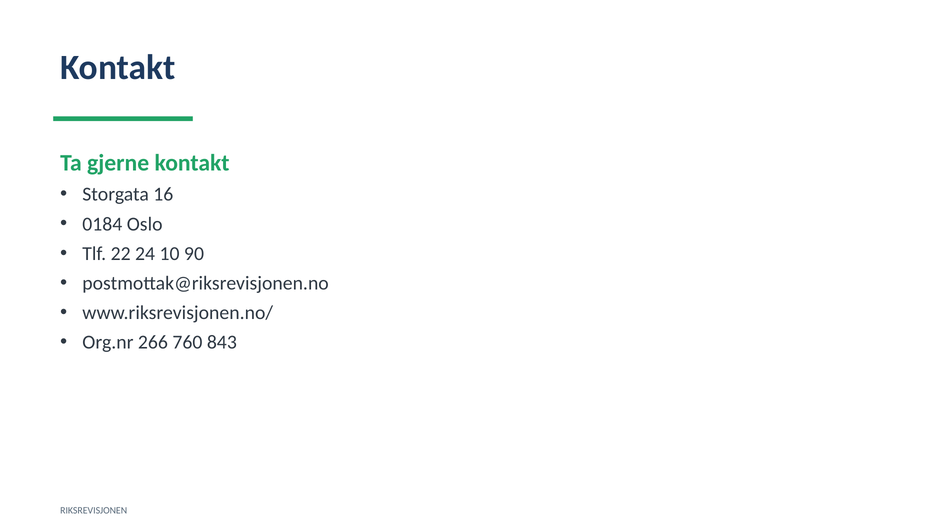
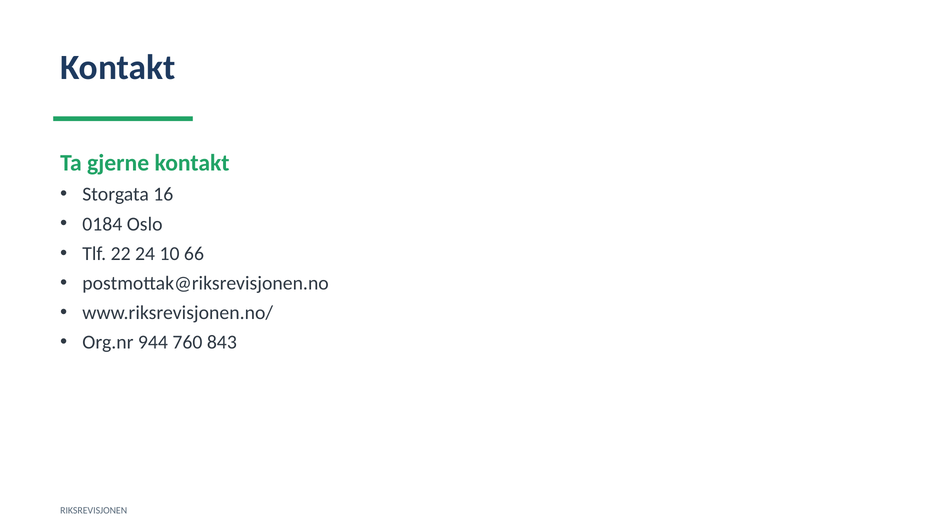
90: 90 -> 66 (194, 254)
266: 266 -> 944 (153, 342)
